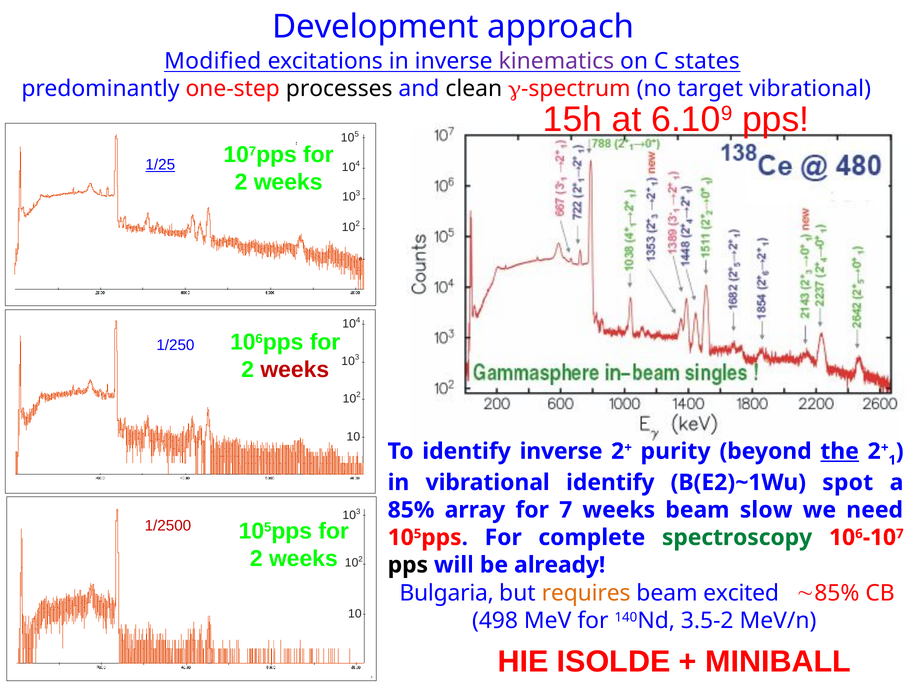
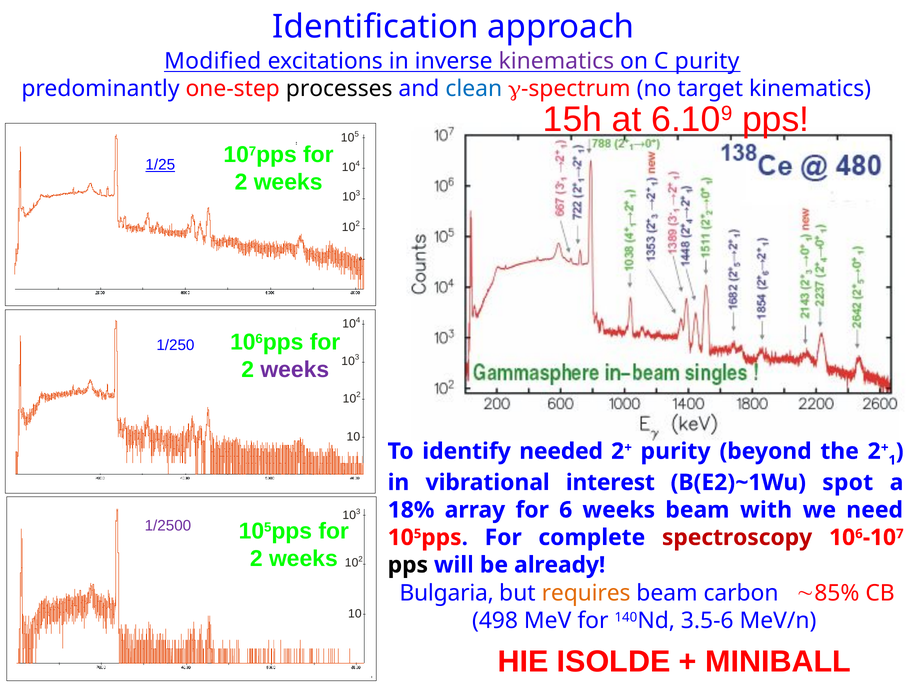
Development: Development -> Identification (376, 27)
C states: states -> purity (707, 61)
clean colour: black -> blue (474, 88)
target vibrational: vibrational -> kinematics (810, 88)
weeks colour: red -> purple (295, 370)
identify inverse: inverse -> needed (561, 451)
the underline: present -> none (840, 451)
vibrational identify: identify -> interest (610, 483)
85%: 85% -> 18% (411, 510)
7: 7 -> 6 (566, 510)
slow: slow -> with (766, 510)
1/2500 colour: red -> purple (168, 525)
spectroscopy colour: green -> red (737, 537)
excited: excited -> carbon (741, 593)
3.5-2: 3.5-2 -> 3.5-6 (707, 621)
